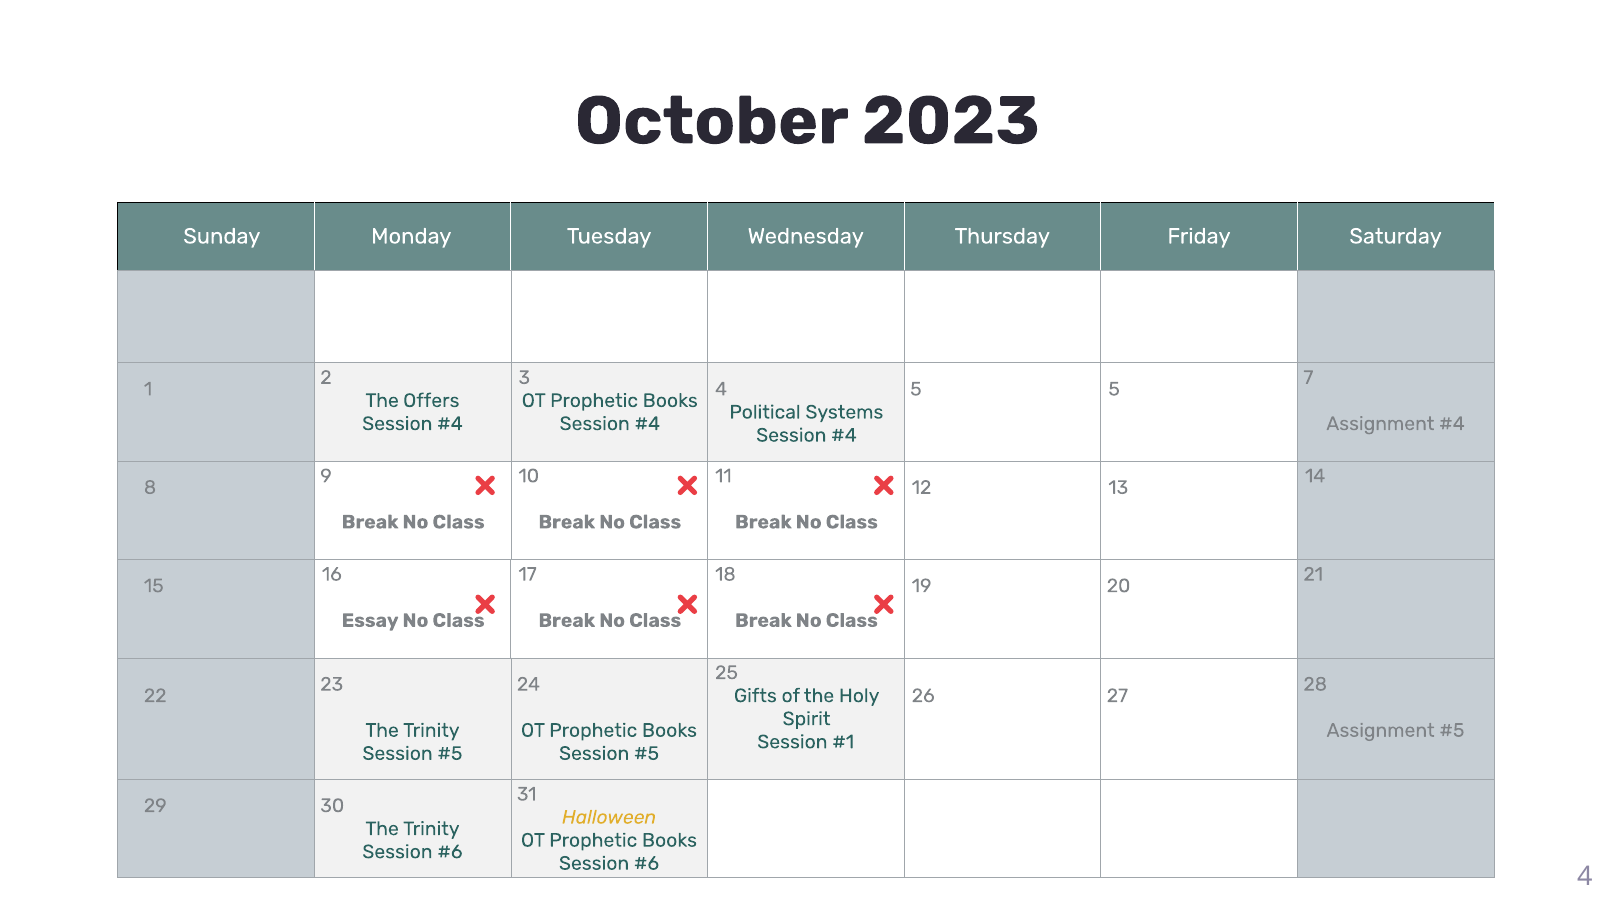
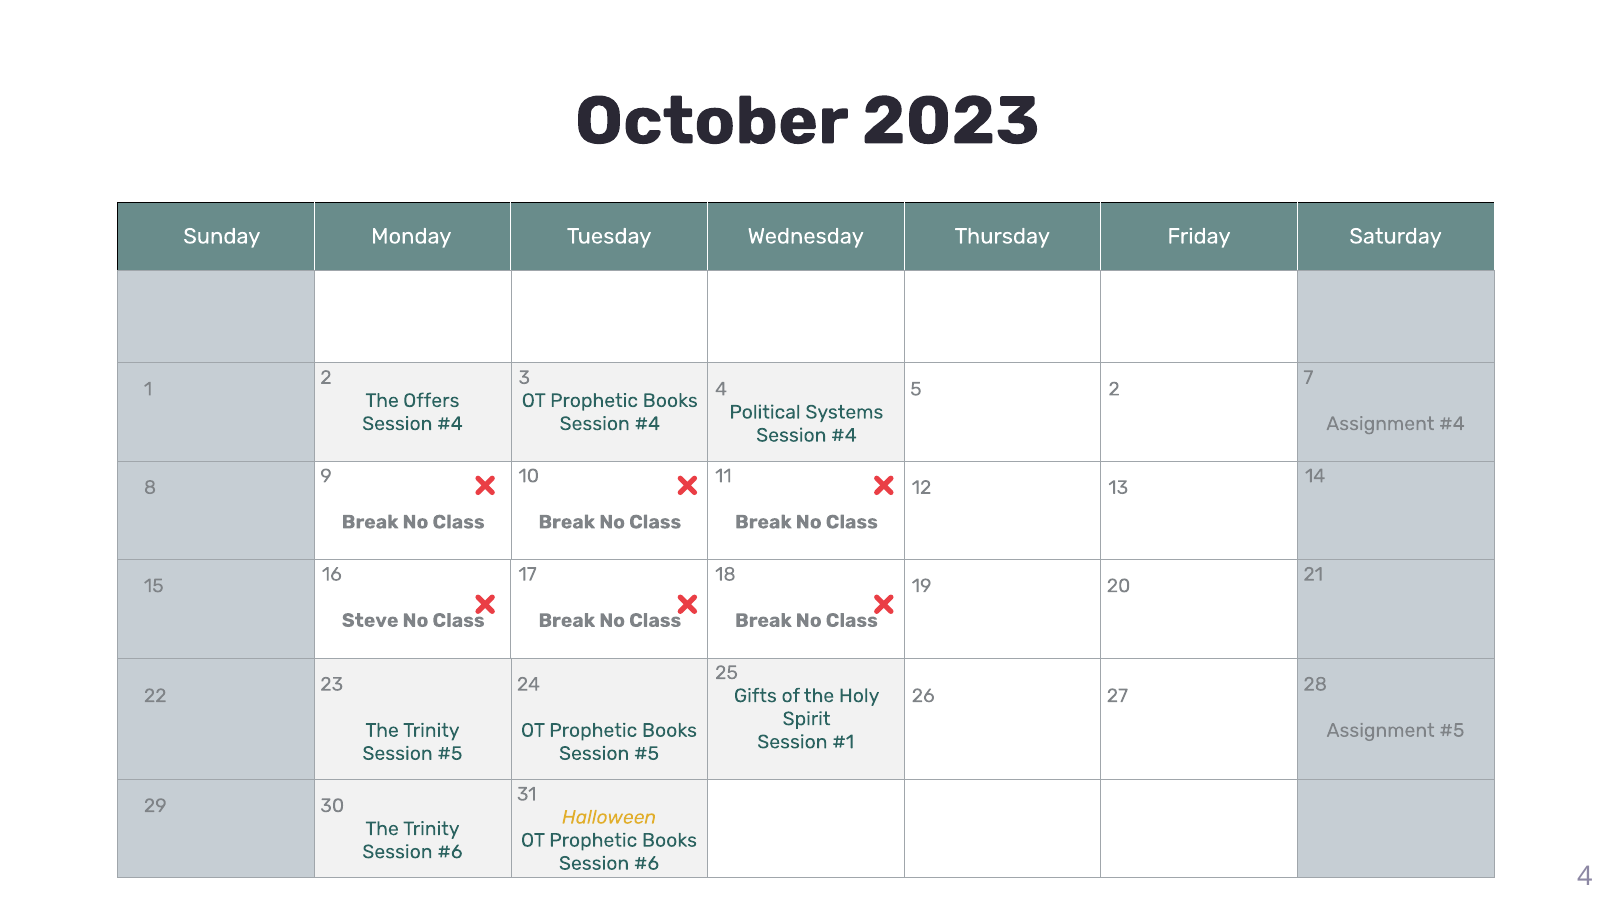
5 5: 5 -> 2 (1114, 389)
Essay: Essay -> Steve (370, 621)
